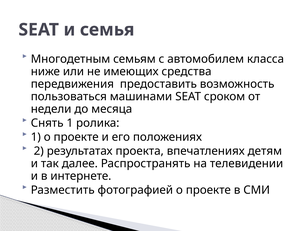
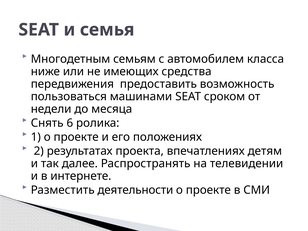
Снять 1: 1 -> 6 (70, 123)
фотографией: фотографией -> деятельности (135, 190)
